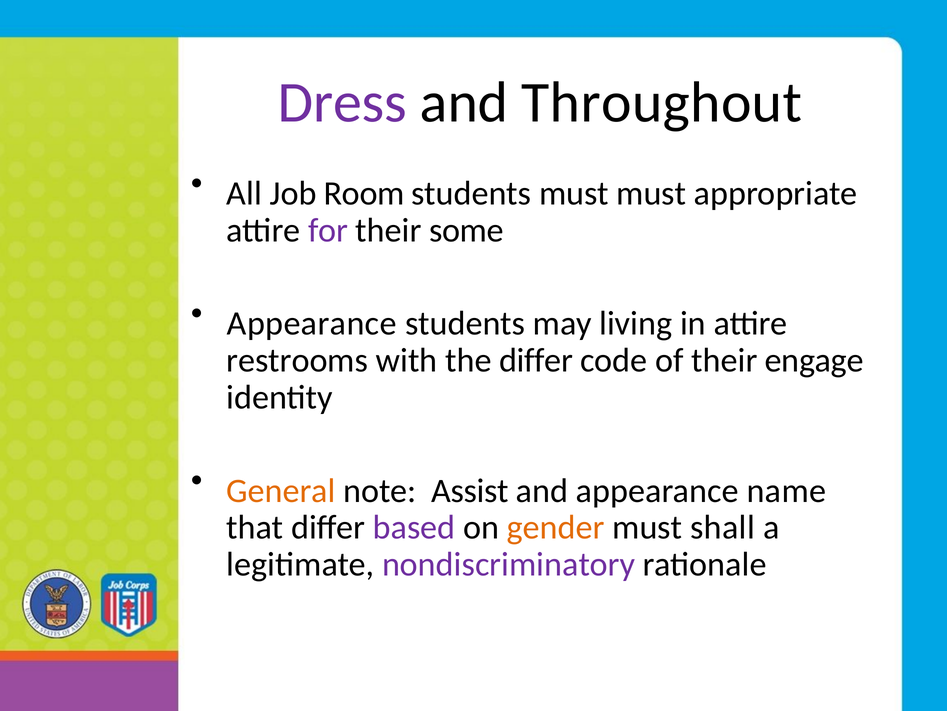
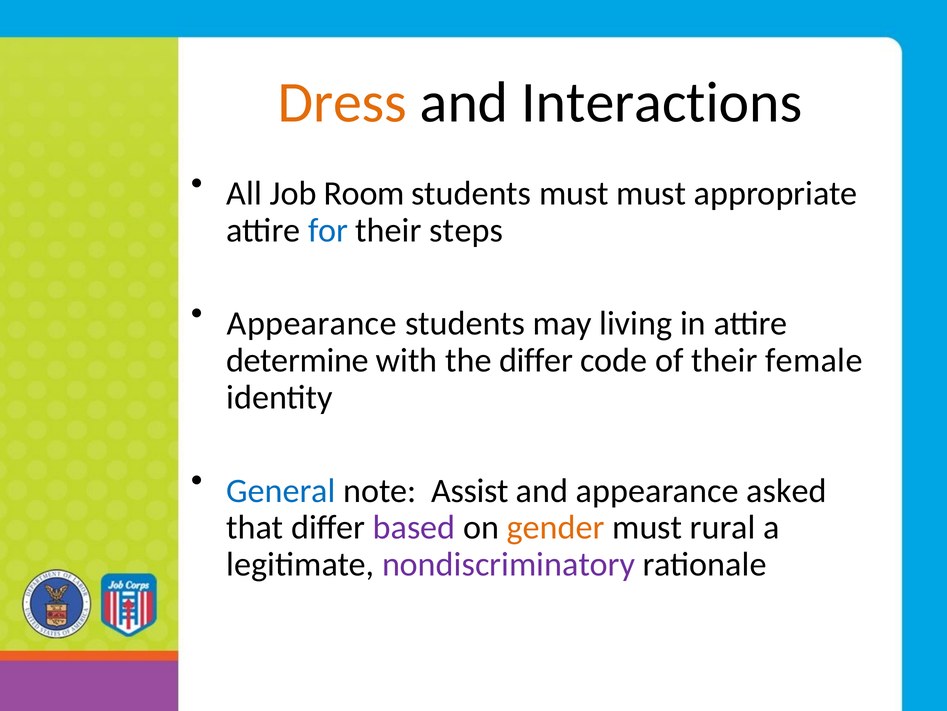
Dress colour: purple -> orange (342, 103)
Throughout: Throughout -> Interactions (662, 103)
for colour: purple -> blue (328, 230)
some: some -> steps (466, 230)
restrooms: restrooms -> determine (297, 360)
engage: engage -> female (814, 360)
General colour: orange -> blue (281, 490)
name: name -> asked (787, 490)
shall: shall -> rural (723, 527)
